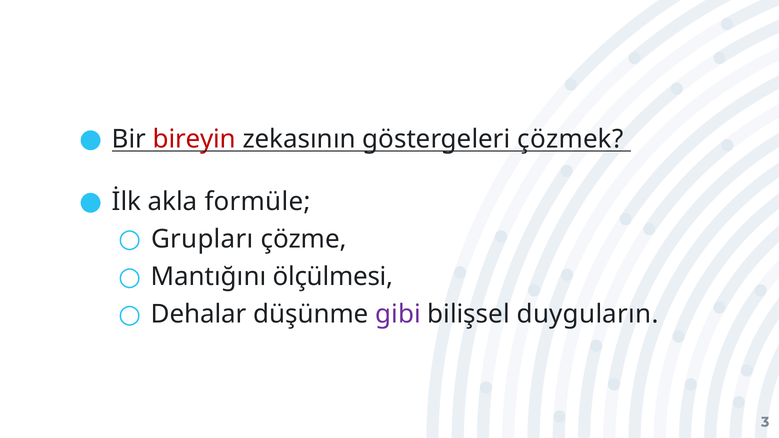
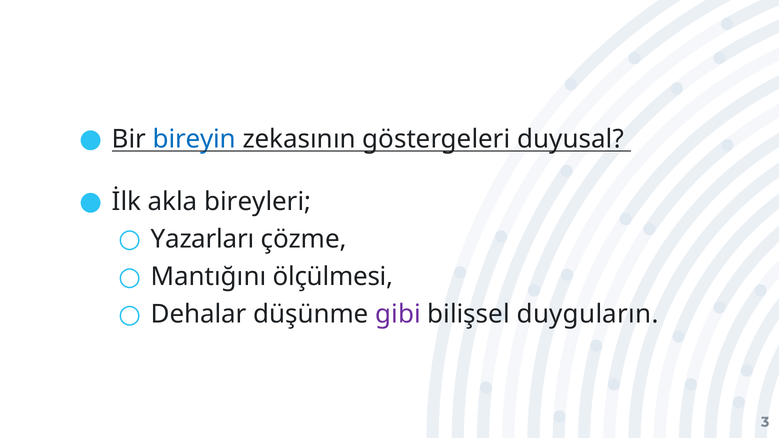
bireyin colour: red -> blue (194, 139)
çözmek: çözmek -> duyusal (570, 139)
formüle: formüle -> bireyleri (258, 202)
Grupları: Grupları -> Yazarları (202, 239)
